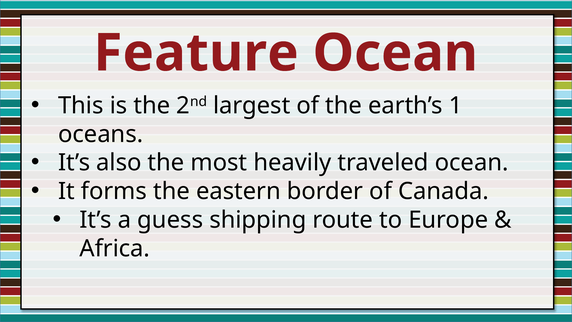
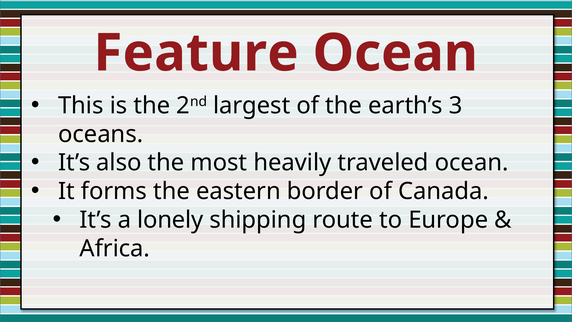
1: 1 -> 3 (456, 105)
guess: guess -> lonely (170, 220)
